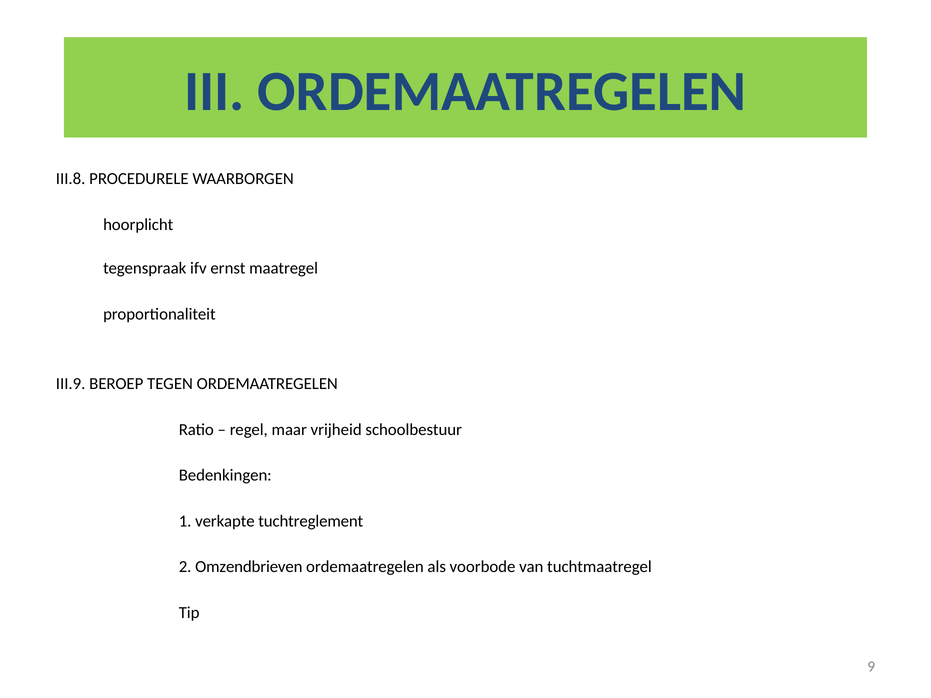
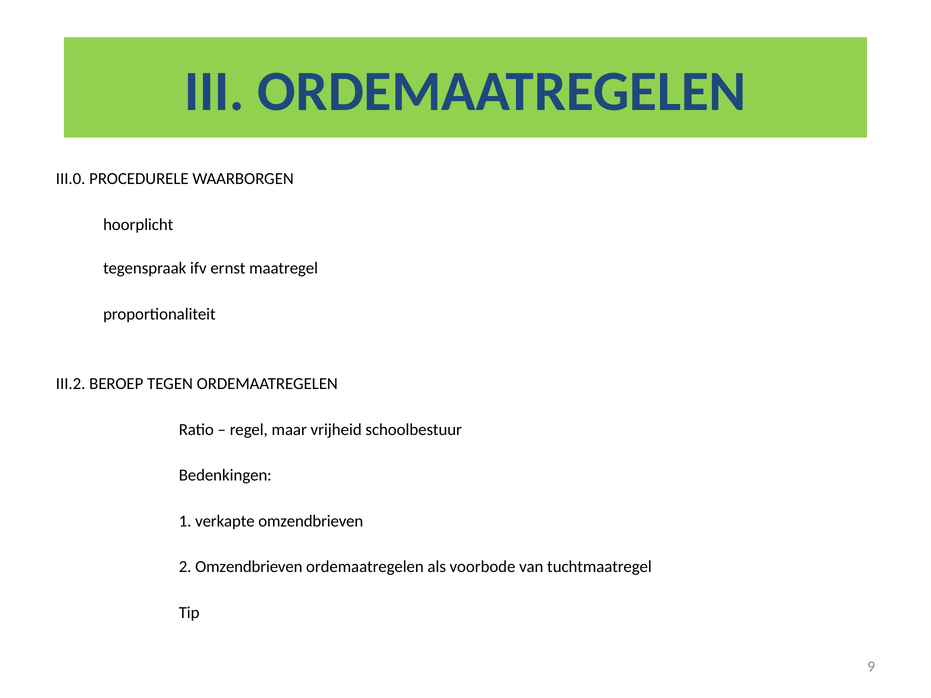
III.8: III.8 -> III.0 (71, 179)
III.9: III.9 -> III.2 (71, 384)
verkapte tuchtreglement: tuchtreglement -> omzendbrieven (311, 521)
